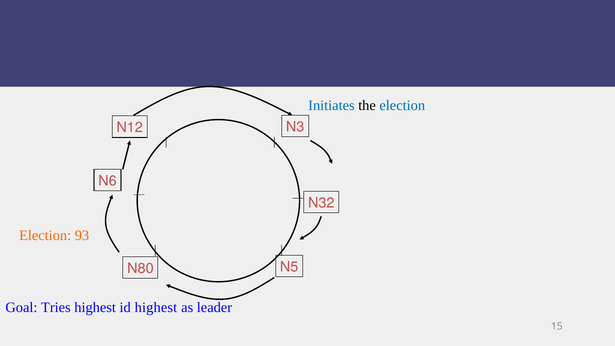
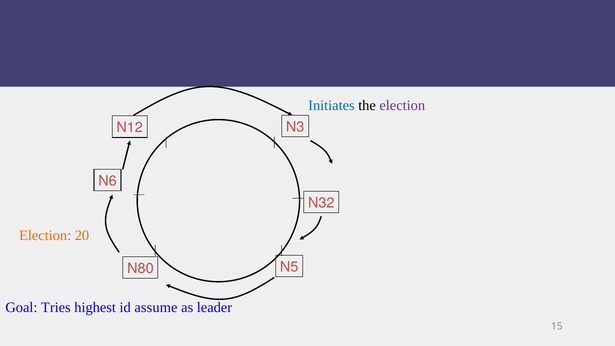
election colour: blue -> purple (402, 105)
93: 93 -> 20 (82, 236)
id highest: highest -> assume (156, 308)
